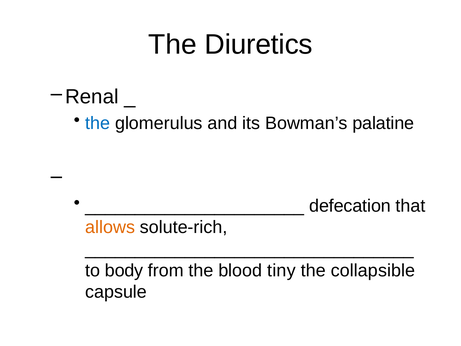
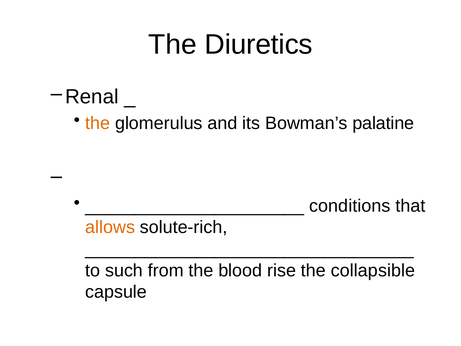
the colour: blue -> orange (98, 123)
defecation: defecation -> conditions (350, 206)
body: body -> such (124, 270)
tiny: tiny -> rise (282, 270)
